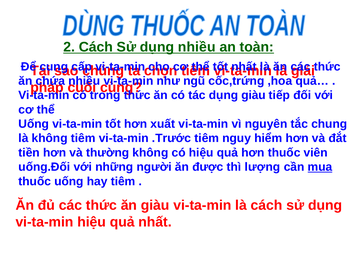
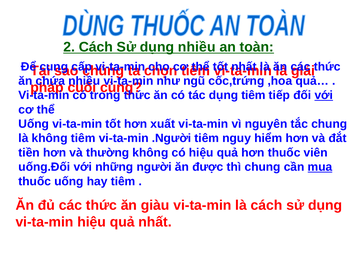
dụng giàu: giàu -> tiêm (253, 95)
với underline: none -> present (324, 95)
.Trước: .Trước -> .Người (172, 138)
thì lượng: lượng -> chung (263, 167)
